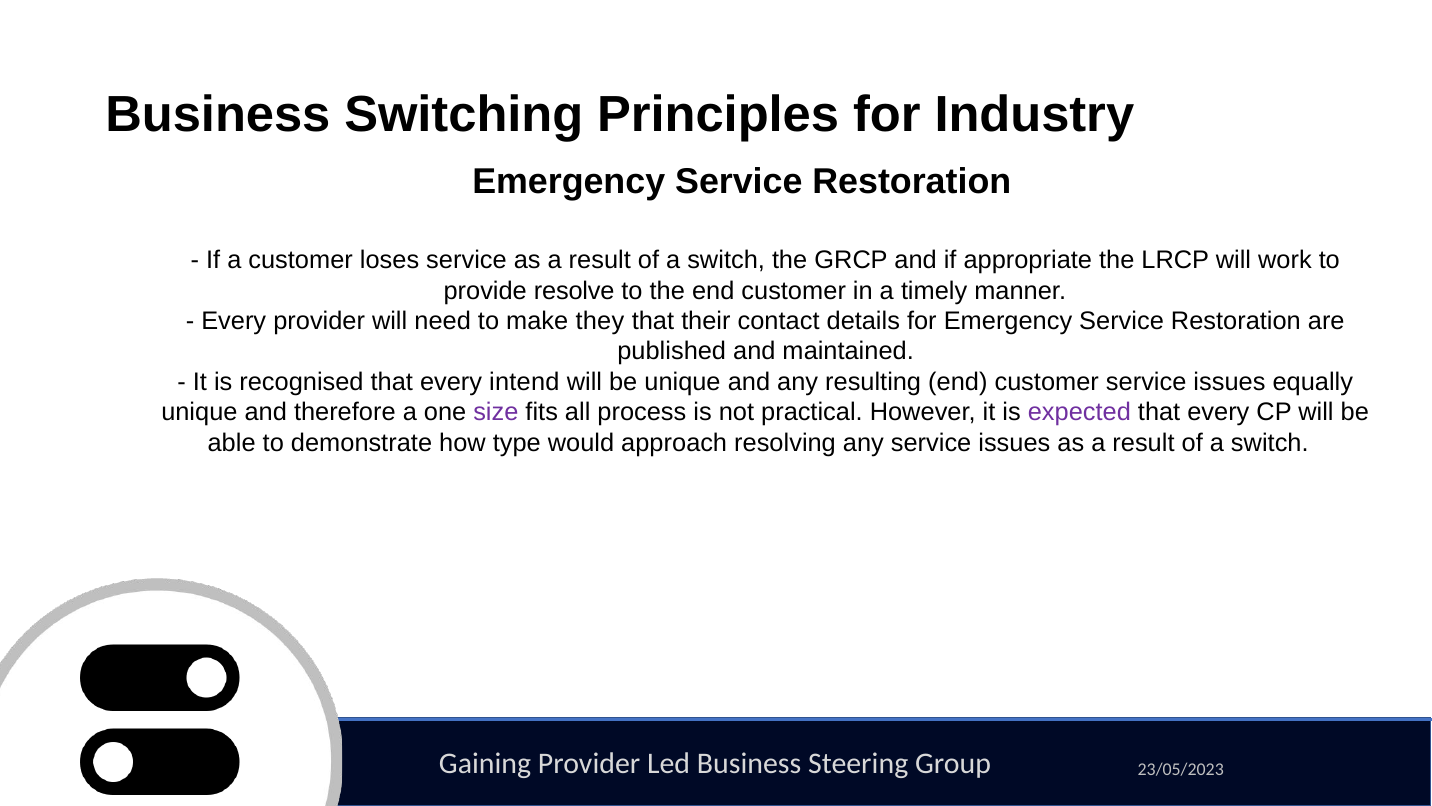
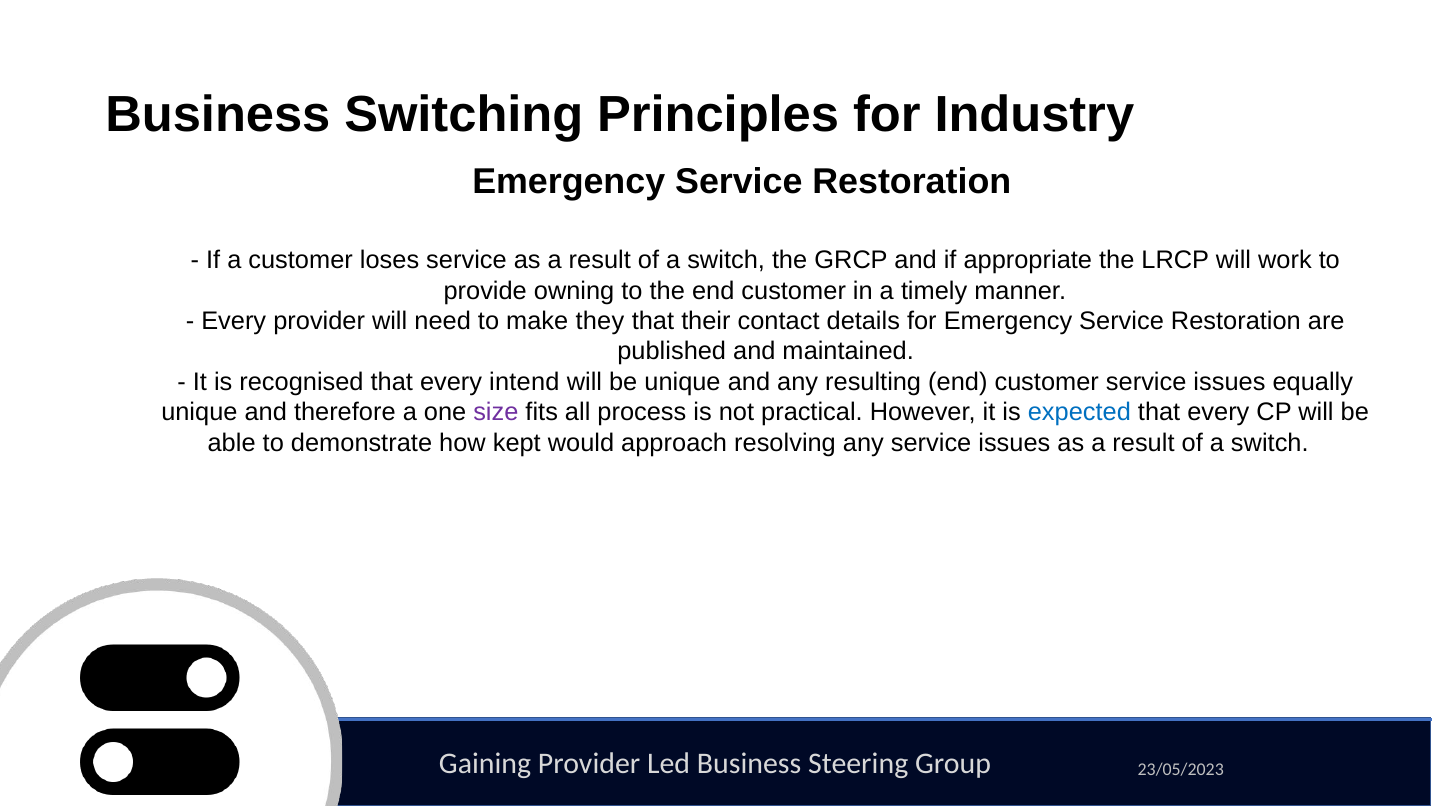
resolve: resolve -> owning (574, 290)
expected colour: purple -> blue (1079, 412)
type: type -> kept (517, 443)
